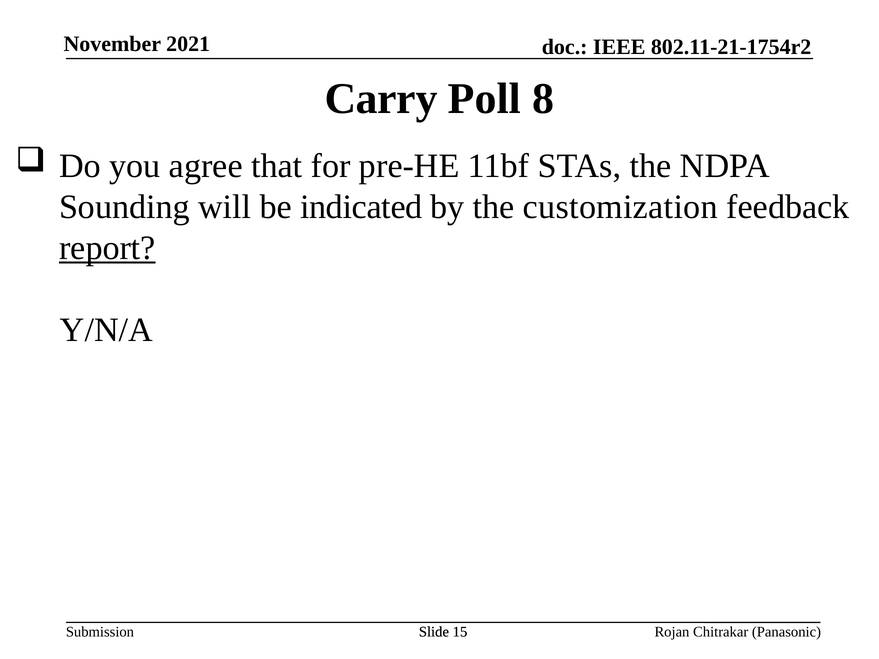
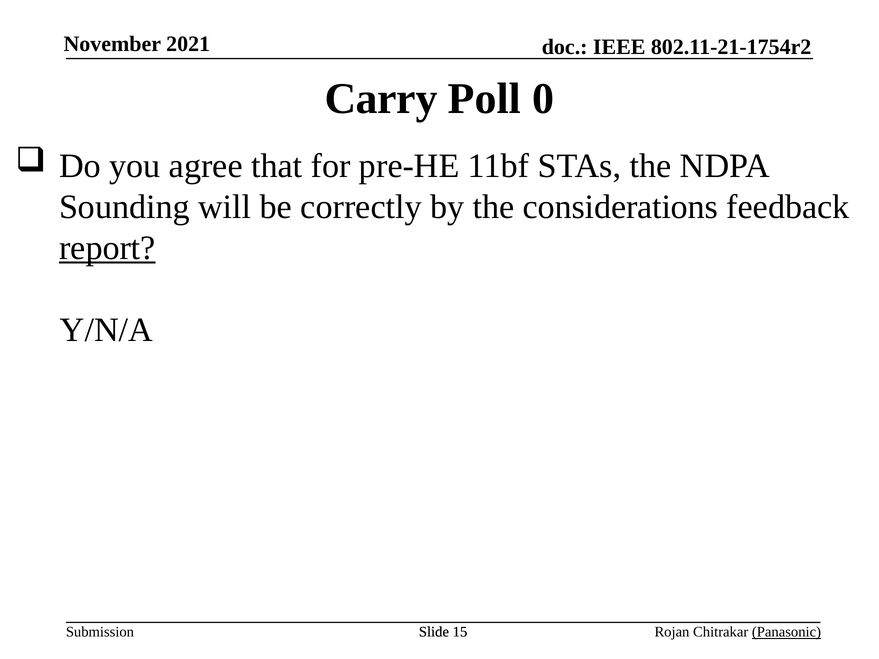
8: 8 -> 0 (543, 99)
indicated: indicated -> correctly (361, 207)
customization: customization -> considerations (621, 207)
Panasonic underline: none -> present (786, 632)
